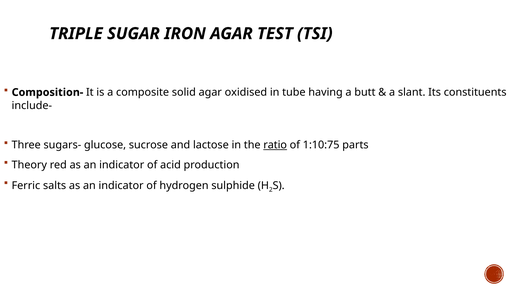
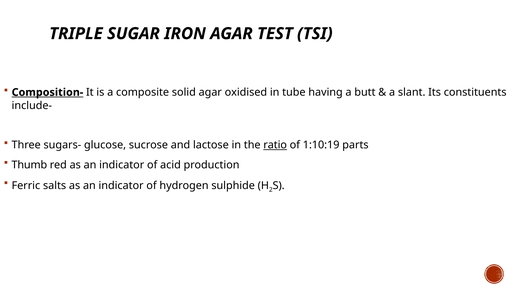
Composition- underline: none -> present (47, 92)
1:10:75: 1:10:75 -> 1:10:19 (321, 145)
Theory: Theory -> Thumb (29, 165)
